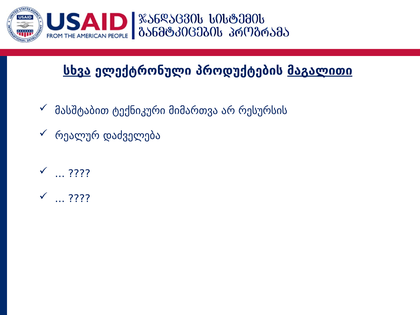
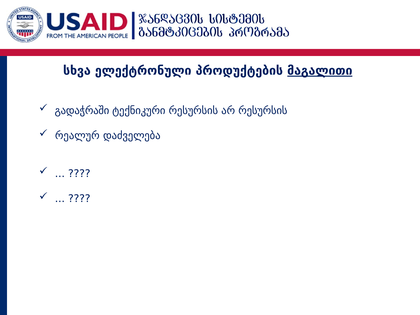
სხვა underline: present -> none (77, 71)
მასშტაბით: მასშტაბით -> გადაჭრაში (82, 111)
ტექნიკური მიმართვა: მიმართვა -> რესურსის (193, 111)
